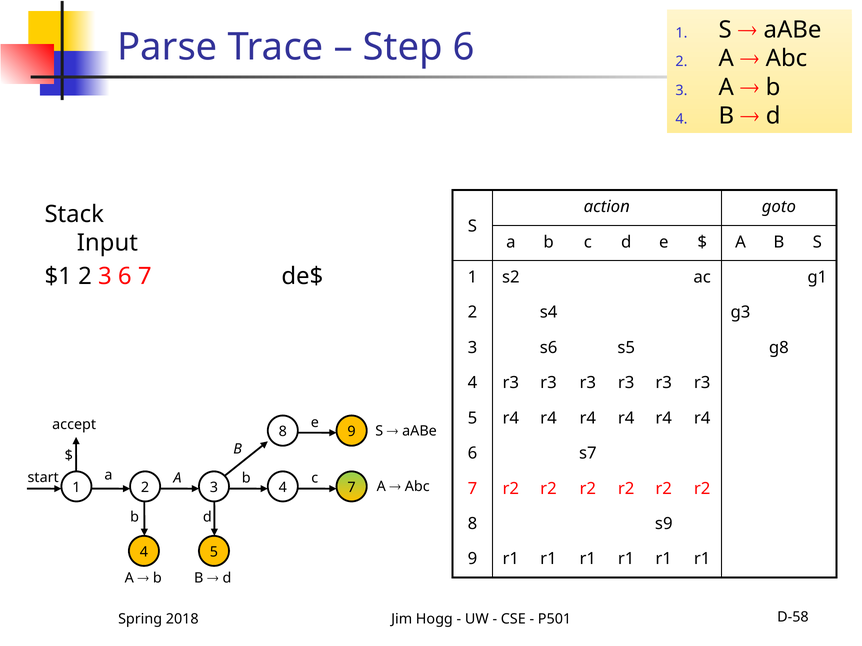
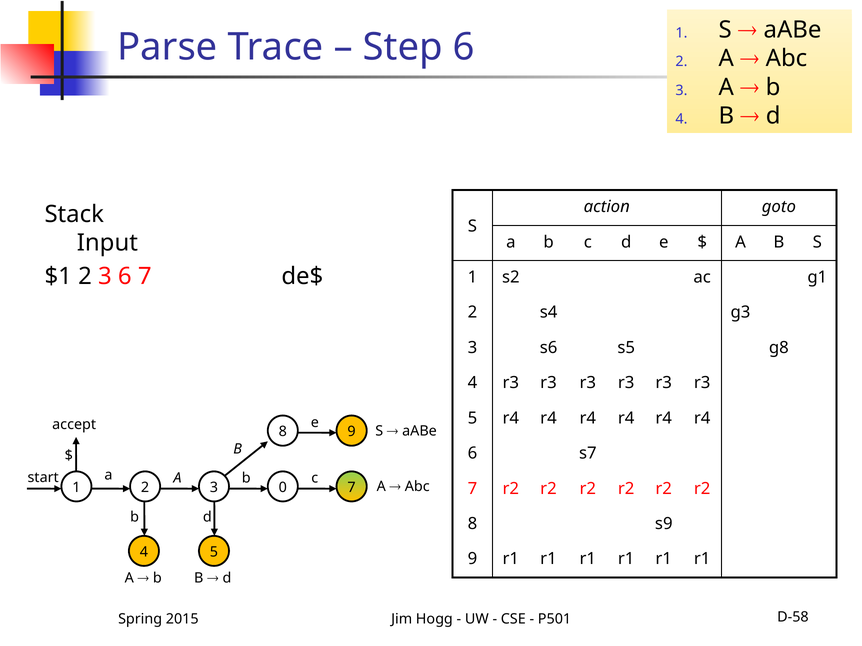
3 4: 4 -> 0 (283, 488)
2018: 2018 -> 2015 (182, 620)
